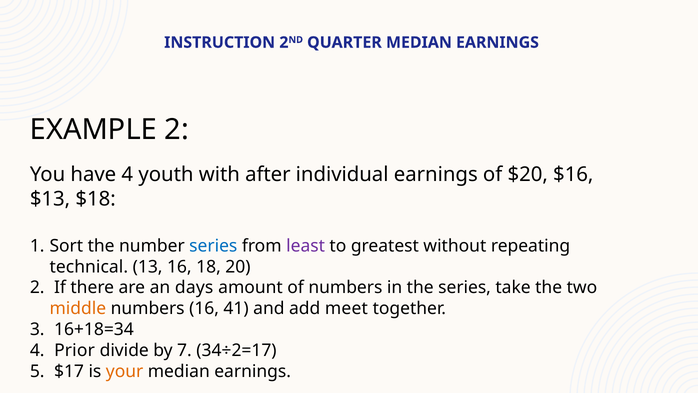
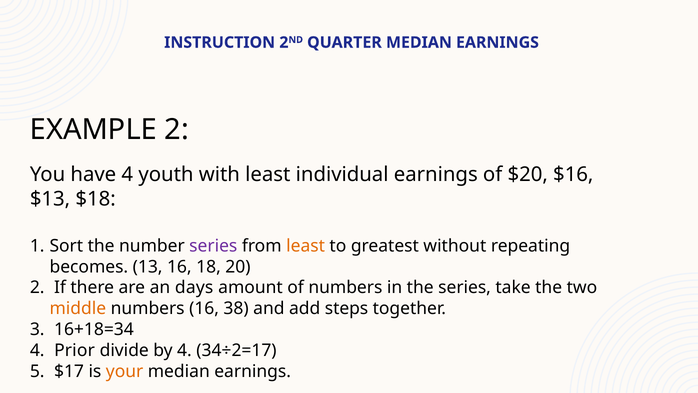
with after: after -> least (268, 174)
series colour: blue -> purple (213, 246)
least colour: purple -> orange (306, 246)
technical: technical -> becomes (89, 266)
41: 41 -> 38 (236, 308)
meet: meet -> steps (347, 308)
by 7: 7 -> 4 (184, 350)
